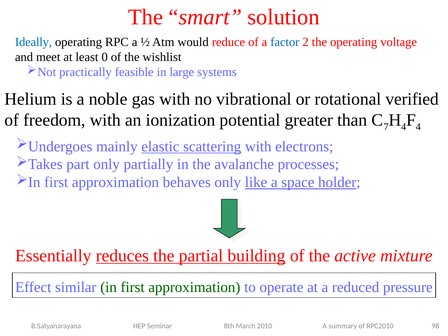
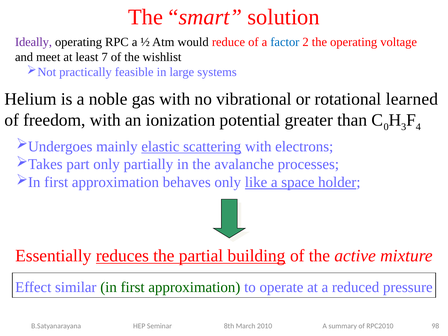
Ideally colour: blue -> purple (34, 42)
0: 0 -> 7 (105, 57)
verified: verified -> learned (412, 99)
7: 7 -> 0 (386, 127)
4: 4 -> 3 (404, 127)
